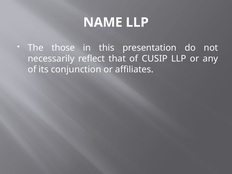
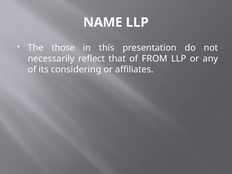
CUSIP: CUSIP -> FROM (155, 59)
conjunction: conjunction -> considering (76, 69)
